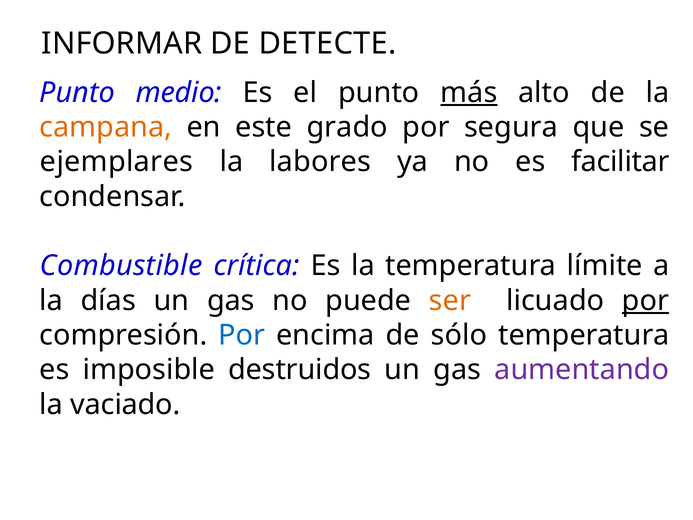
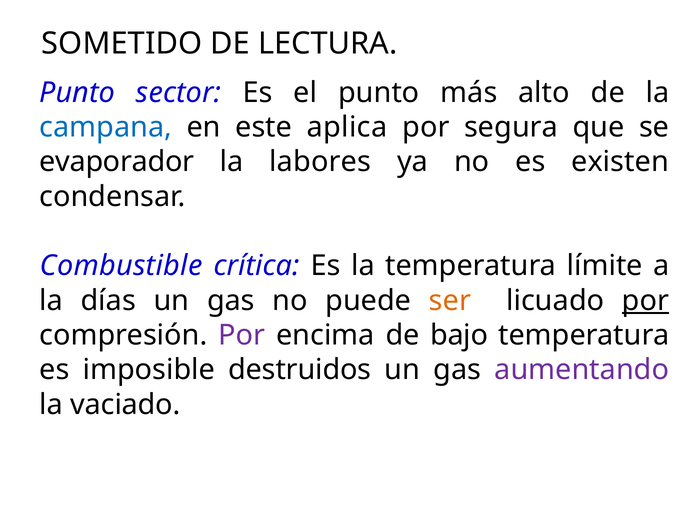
INFORMAR: INFORMAR -> SOMETIDO (122, 44)
DETECTE: DETECTE -> LECTURA (328, 44)
medio: medio -> sector (179, 92)
más underline: present -> none (469, 92)
campana colour: orange -> blue (106, 127)
grado: grado -> aplica (347, 127)
ejemplares: ejemplares -> evaporador (117, 162)
facilitar: facilitar -> existen (620, 162)
Por colour: blue -> purple (242, 335)
sólo: sólo -> bajo (459, 335)
